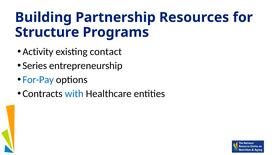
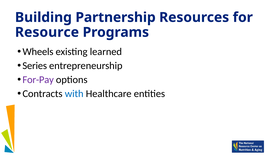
Structure: Structure -> Resource (47, 32)
Activity: Activity -> Wheels (38, 52)
contact: contact -> learned (106, 52)
For-Pay colour: blue -> purple (38, 80)
